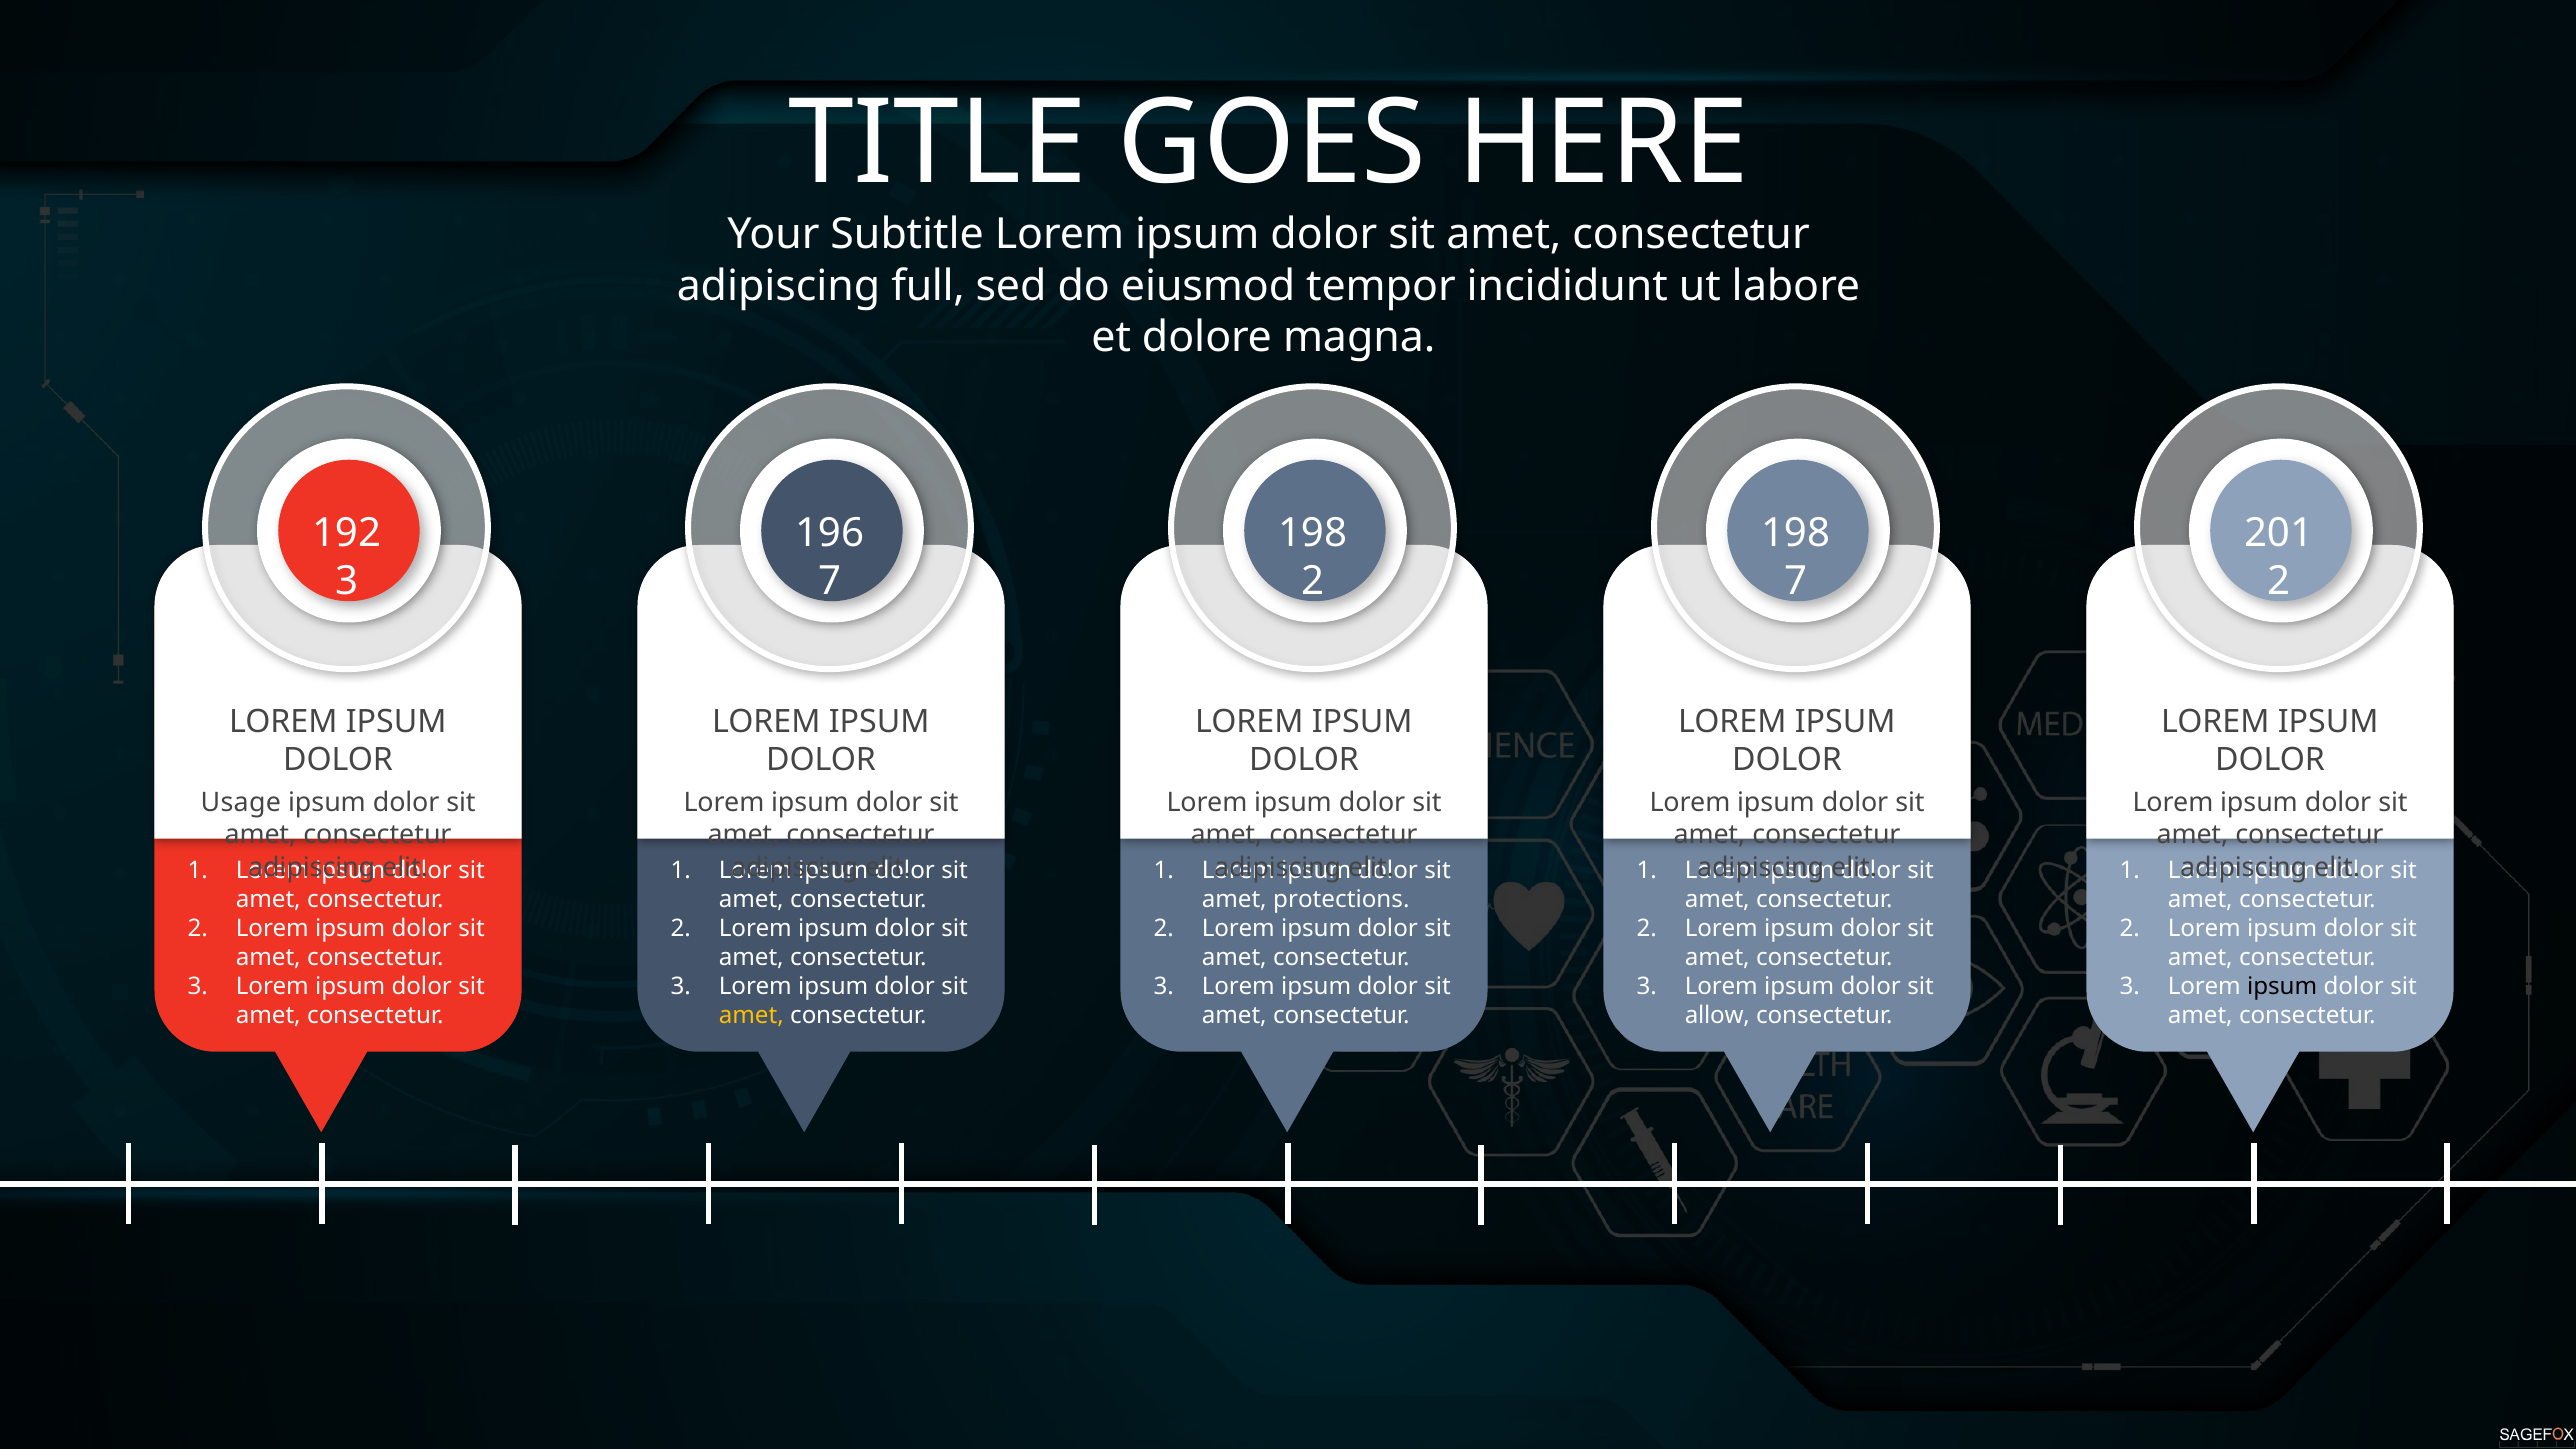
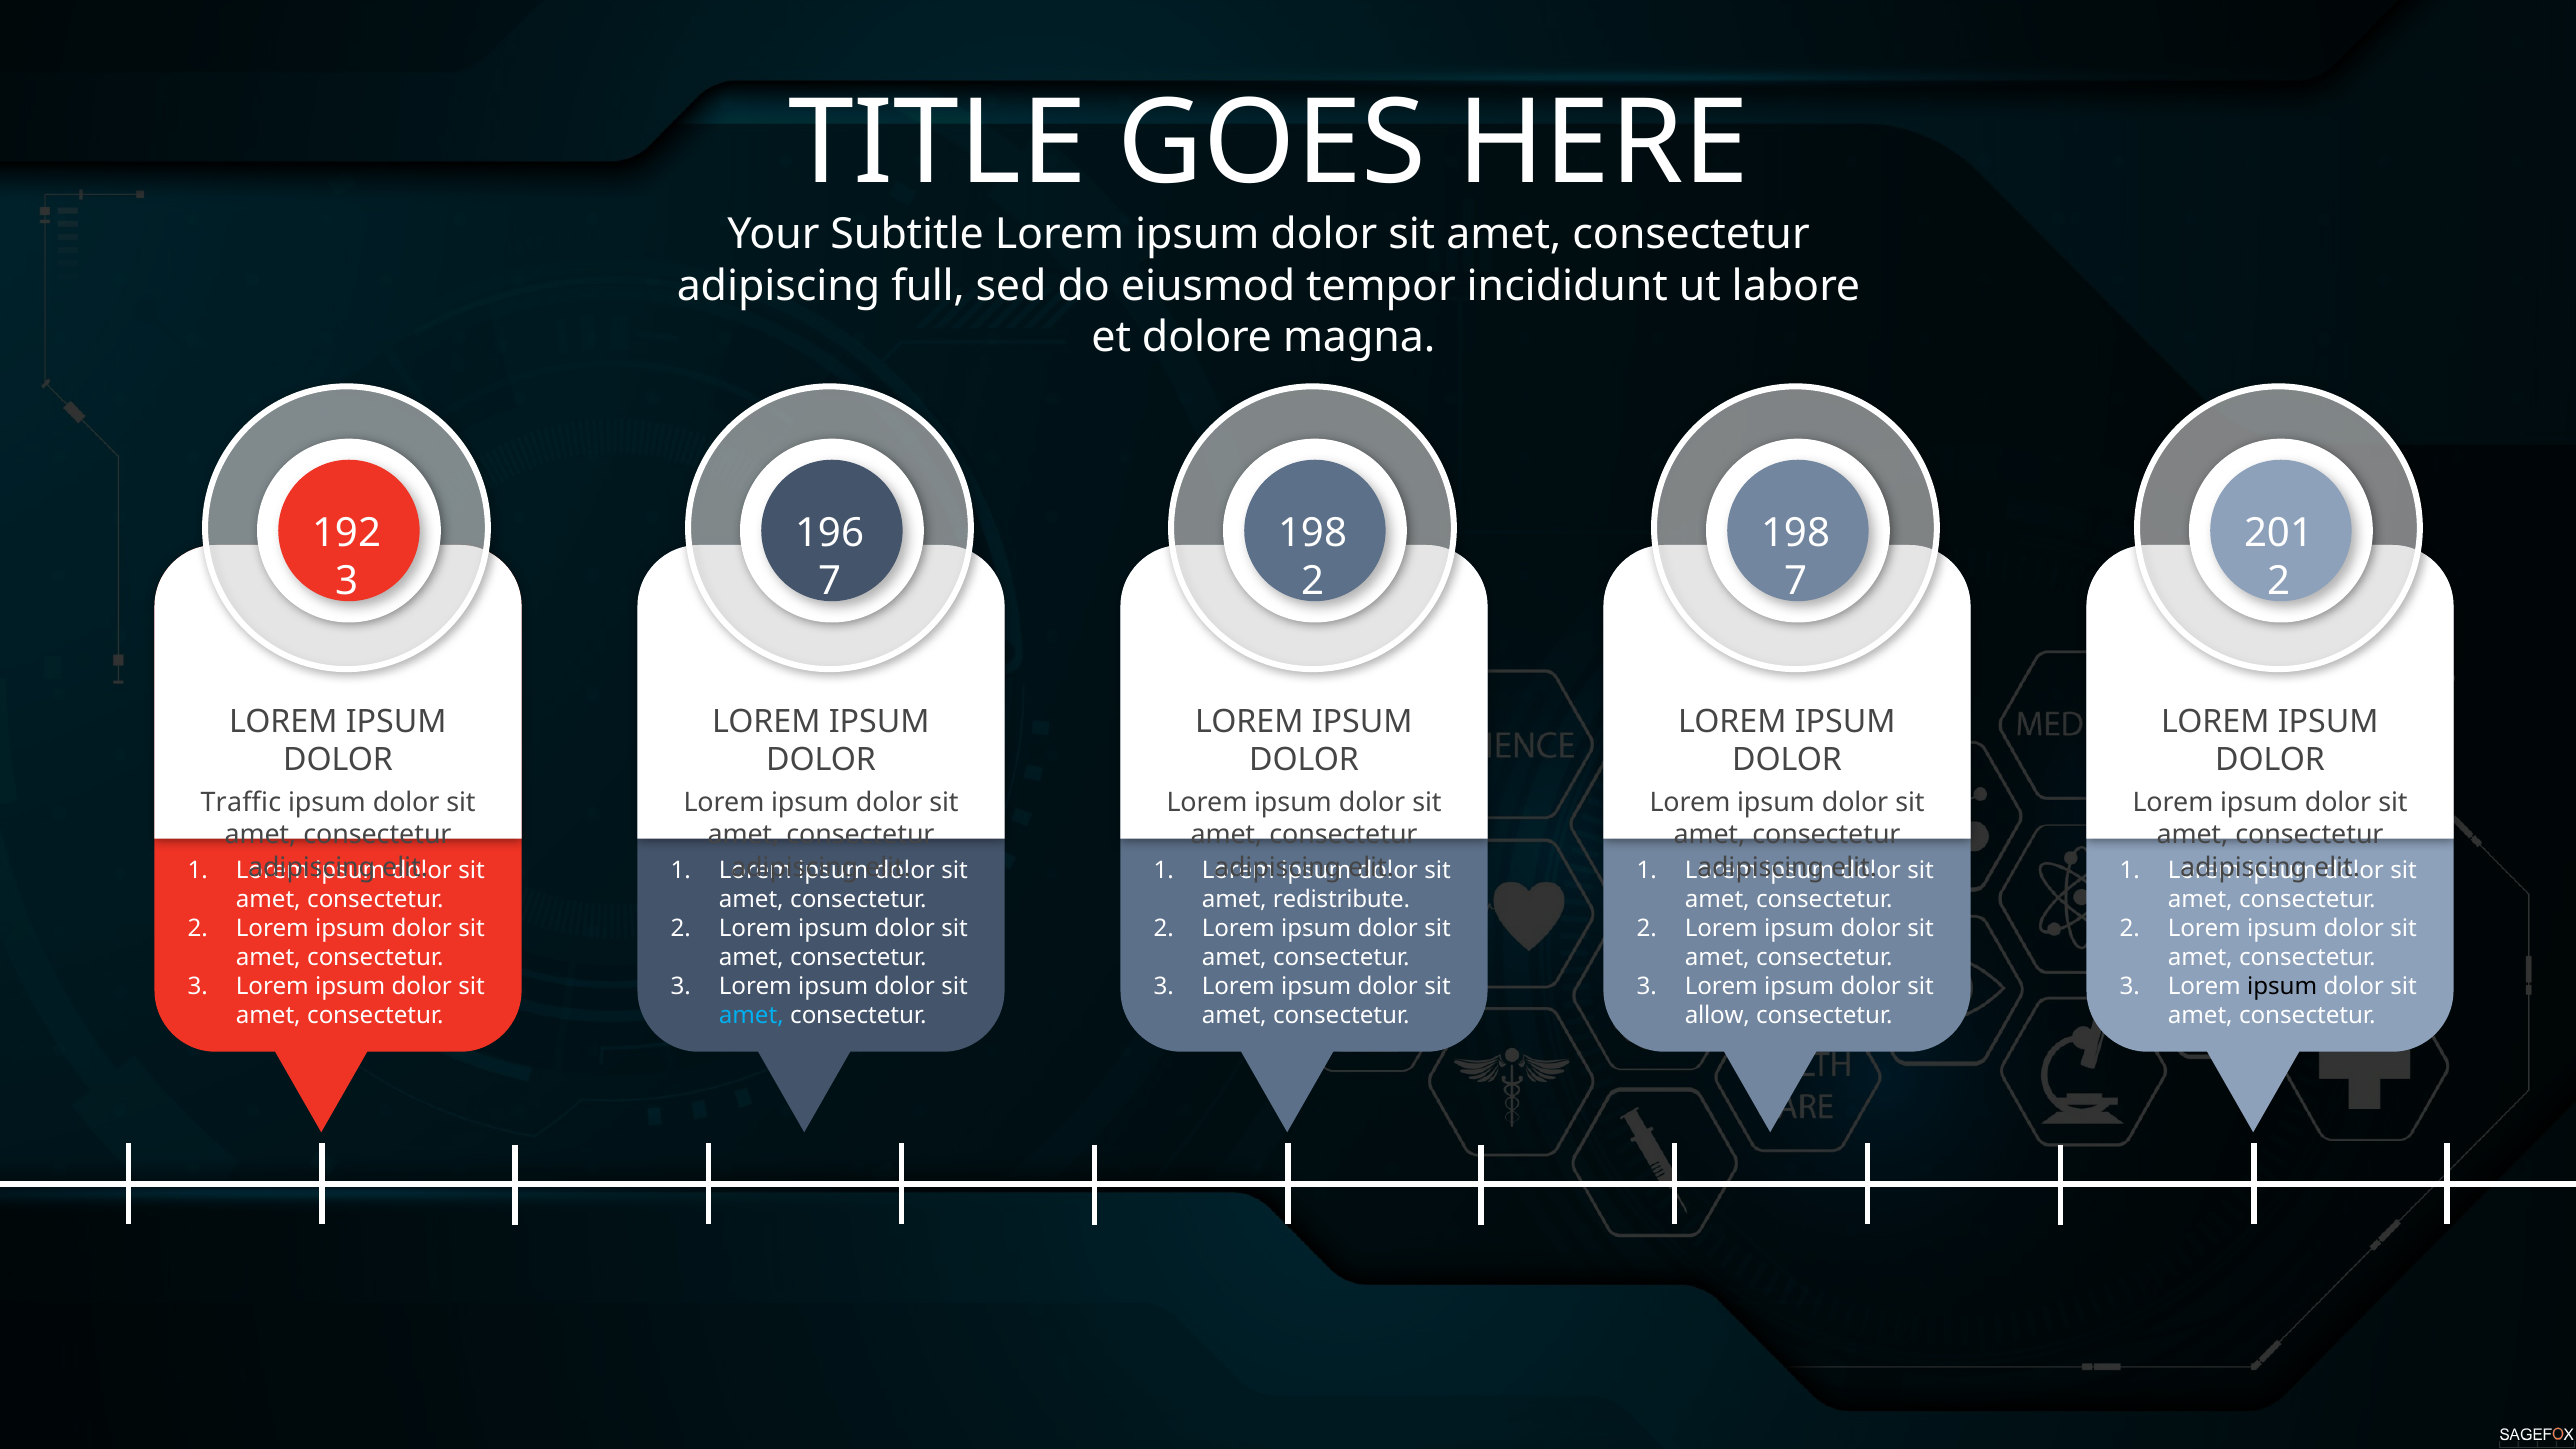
Usage: Usage -> Traffic (241, 803)
protections: protections -> redistribute (1341, 899)
amet colour: yellow -> light blue (751, 1015)
